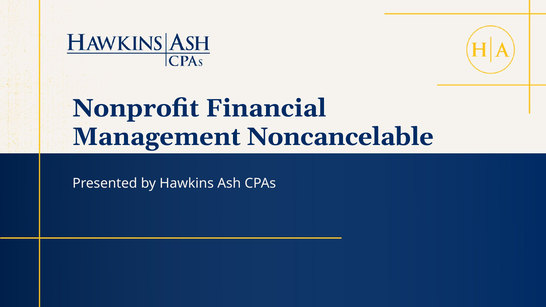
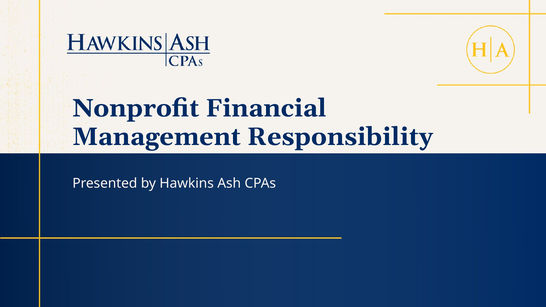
Noncancelable: Noncancelable -> Responsibility (340, 137)
